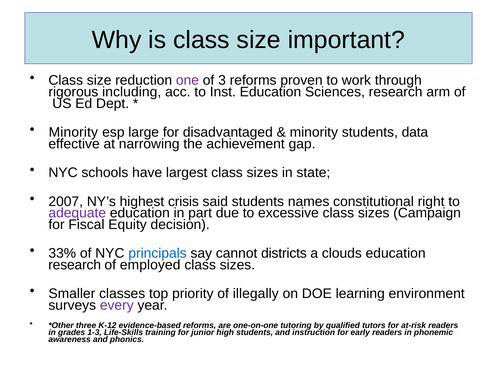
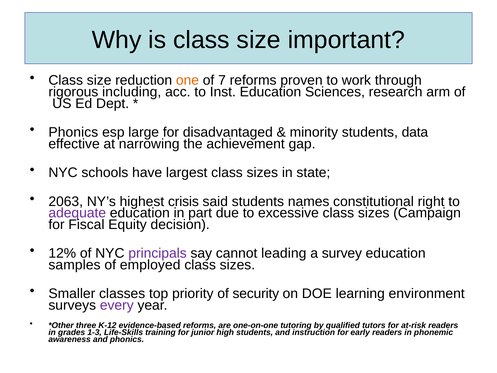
one colour: purple -> orange (187, 80)
3: 3 -> 7 (222, 80)
Minority: Minority -> Phonics (73, 132)
2007: 2007 -> 2063 (66, 201)
33%: 33% -> 12% (62, 253)
principals colour: blue -> purple (158, 253)
districts: districts -> leading (284, 253)
clouds: clouds -> survey (342, 253)
research: research -> samples (75, 265)
illegally: illegally -> security (256, 294)
